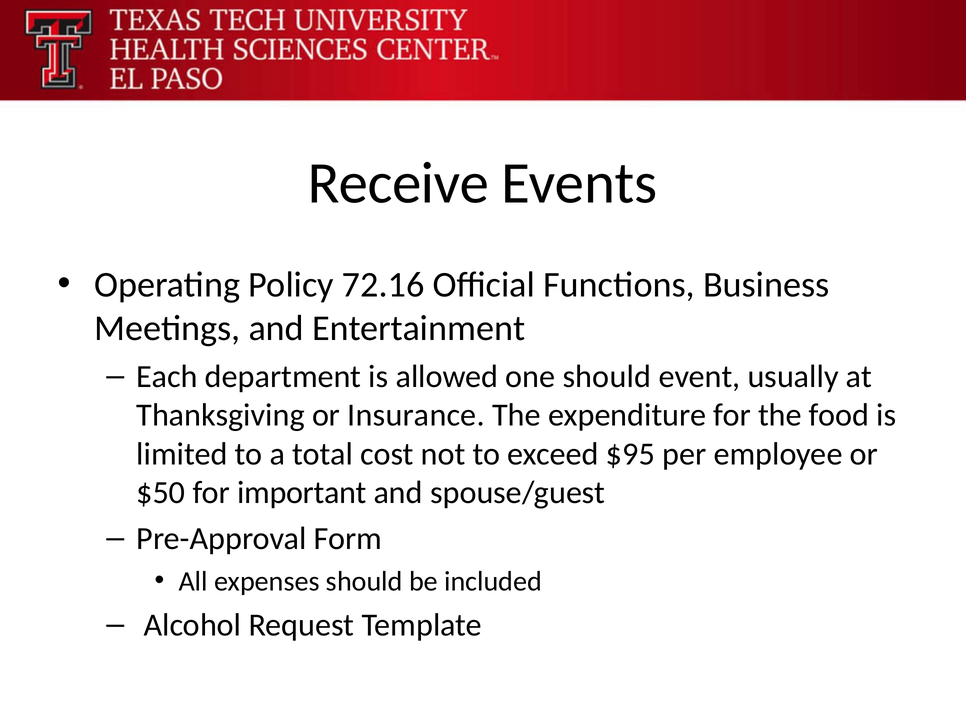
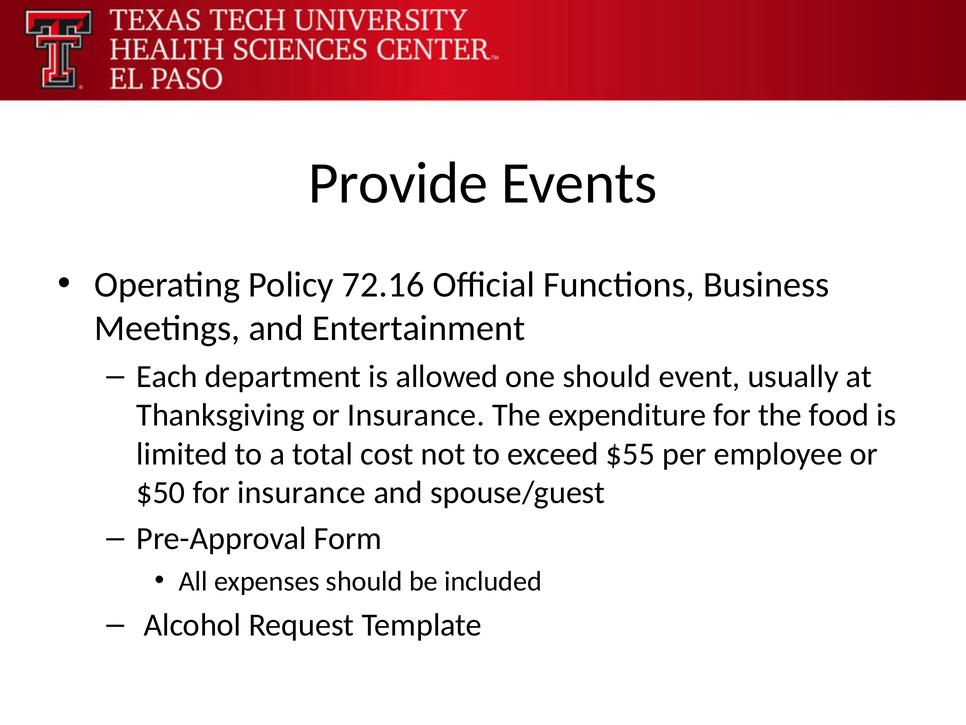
Receive: Receive -> Provide (398, 183)
$95: $95 -> $55 (630, 454)
for important: important -> insurance (302, 492)
